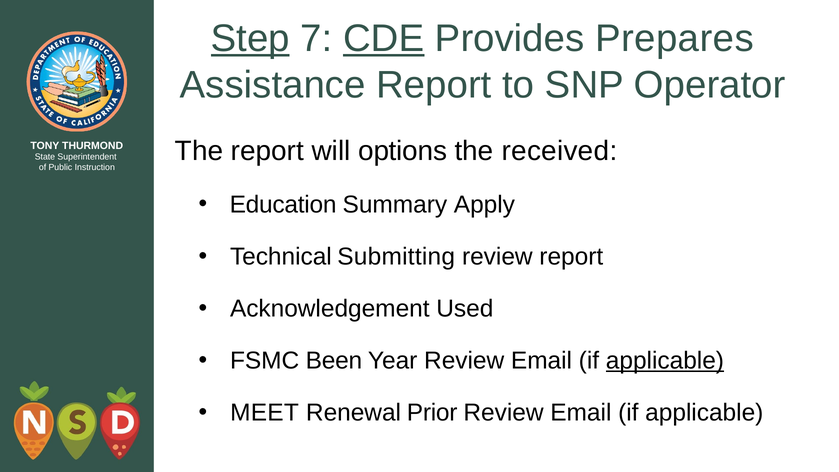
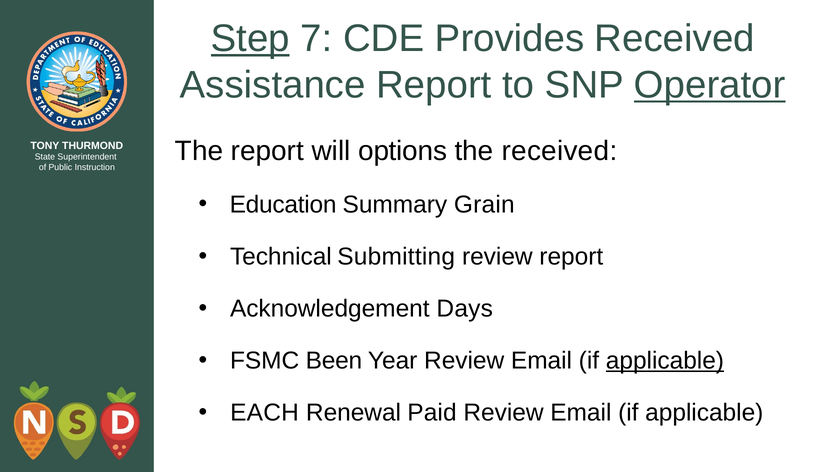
CDE underline: present -> none (384, 39)
Provides Prepares: Prepares -> Received (675, 39)
Operator underline: none -> present (710, 85)
Apply: Apply -> Grain (484, 205)
Used: Used -> Days (465, 309)
MEET: MEET -> EACH (265, 413)
Prior: Prior -> Paid (432, 413)
